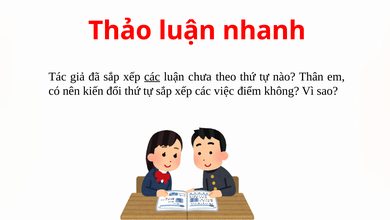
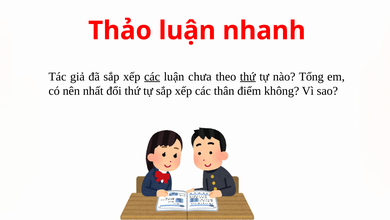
thứ underline: none -> present (248, 76)
Thân: Thân -> Tổng (311, 76)
kiến: kiến -> nhất (93, 91)
việc: việc -> thân (224, 91)
